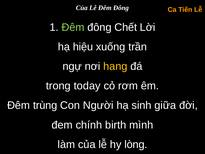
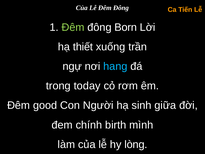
Chết: Chết -> Born (126, 27)
hiệu: hiệu -> thiết (83, 47)
hang colour: yellow -> light blue (115, 66)
trùng: trùng -> good (45, 105)
